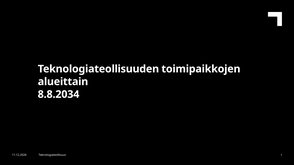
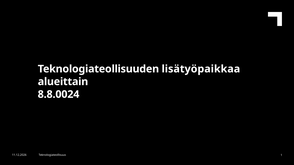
toimipaikkojen: toimipaikkojen -> lisätyöpaikkaa (201, 69)
8.8.2034: 8.8.2034 -> 8.8.0024 (59, 95)
